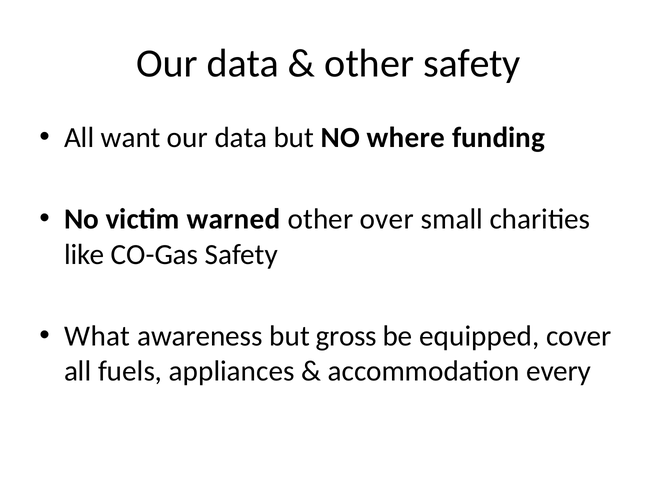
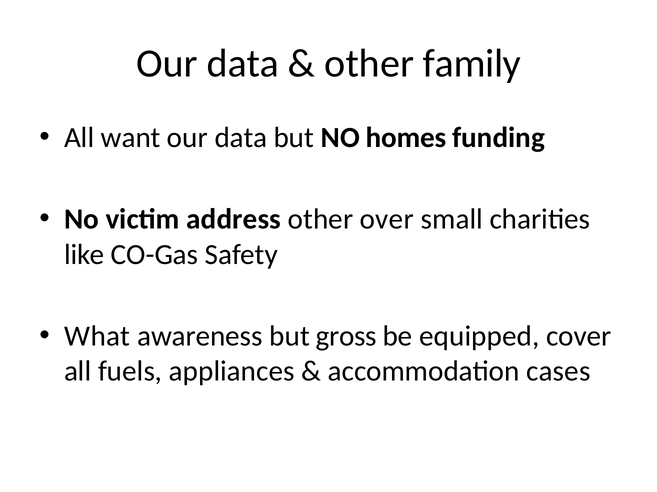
other safety: safety -> family (472, 64)
where: where -> homes (406, 138)
warned: warned -> address (234, 220)
every: every -> cases (558, 372)
